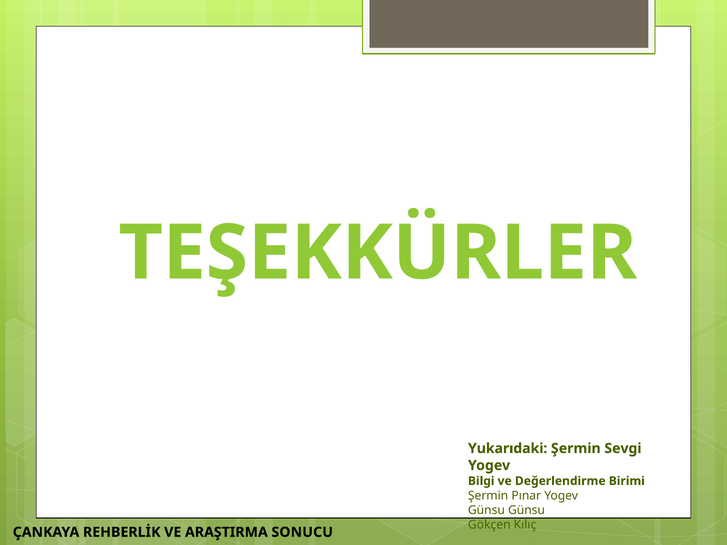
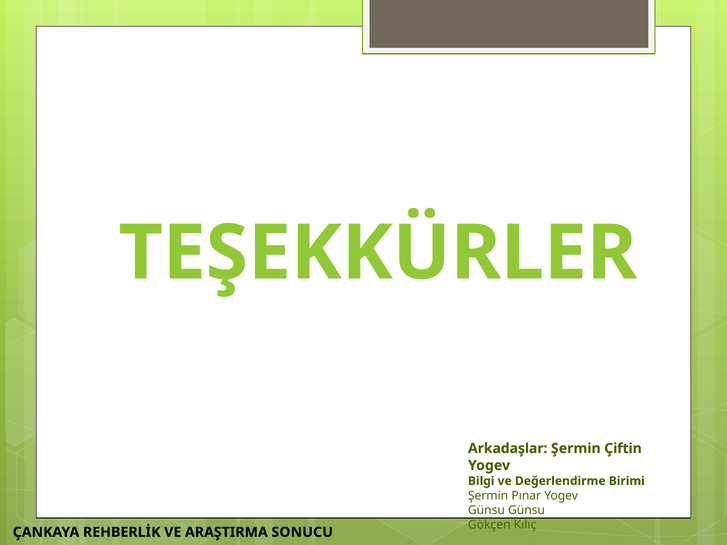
Yukarıdaki: Yukarıdaki -> Arkadaşlar (508, 449)
Sevgi: Sevgi -> Çiftin (623, 449)
